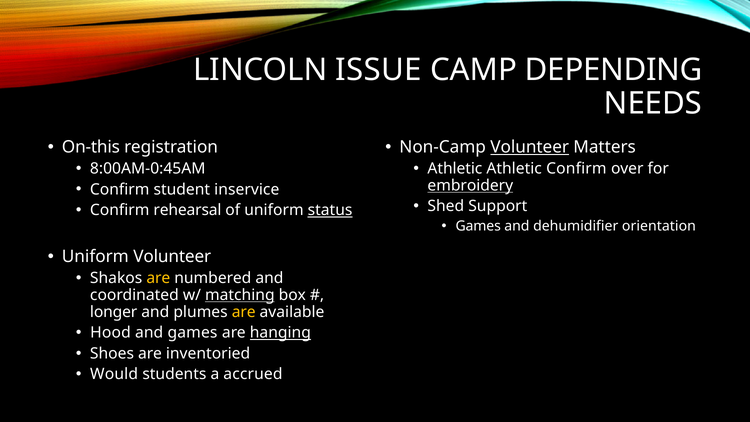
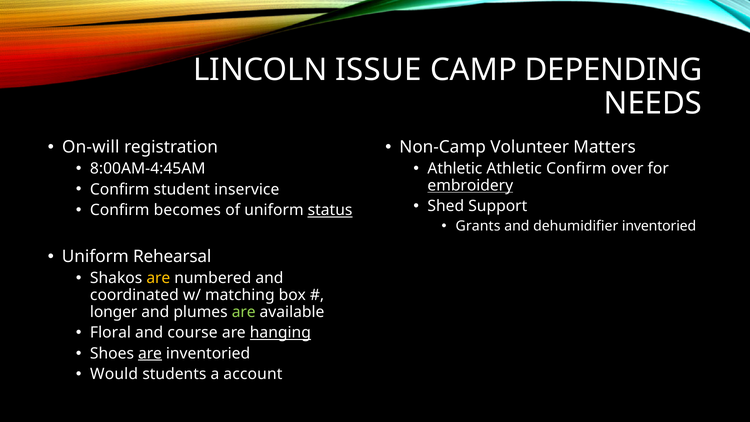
On-this: On-this -> On-will (91, 147)
Volunteer underline: present -> none (530, 147)
8:00AM-0:45AM: 8:00AM-0:45AM -> 8:00AM-4:45AM (148, 169)
rehearsal: rehearsal -> becomes (187, 210)
Games: Games -> Grants (478, 226)
dehumidifier orientation: orientation -> inventoried (659, 226)
Uniform Volunteer: Volunteer -> Rehearsal (172, 256)
matching underline: present -> none (240, 295)
are colour: yellow -> light green (244, 312)
Hood: Hood -> Floral (111, 333)
and games: games -> course (193, 333)
are underline: none -> present (150, 353)
accrued: accrued -> account (253, 374)
